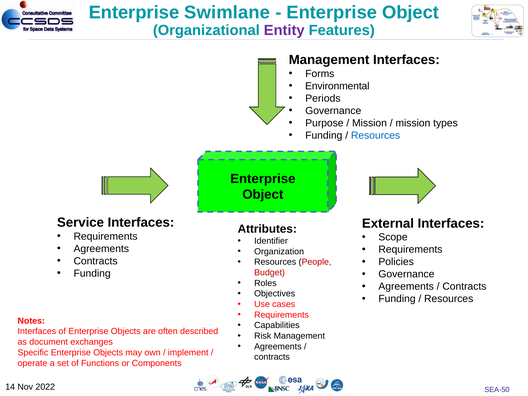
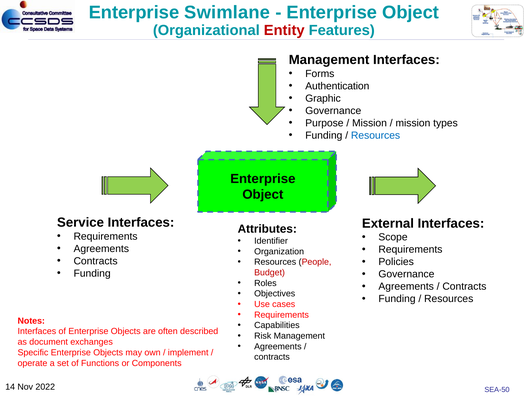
Entity colour: purple -> red (284, 30)
Environmental: Environmental -> Authentication (337, 86)
Periods: Periods -> Graphic (323, 98)
